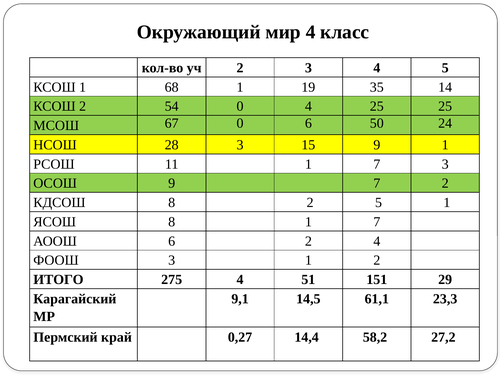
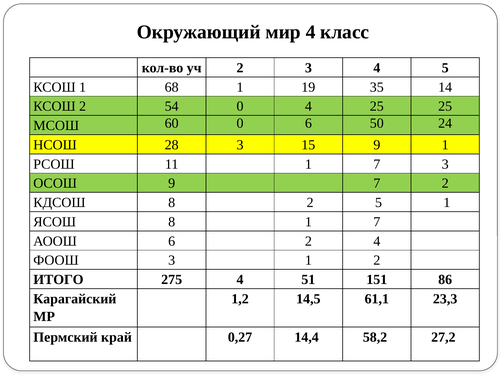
67: 67 -> 60 (172, 123)
29: 29 -> 86 (445, 279)
9,1: 9,1 -> 1,2 (240, 299)
